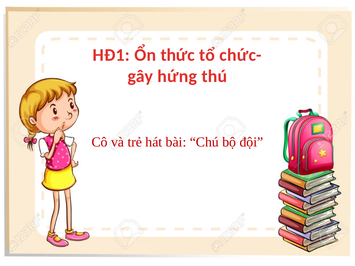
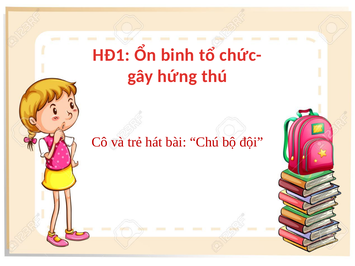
thức: thức -> binh (178, 55)
